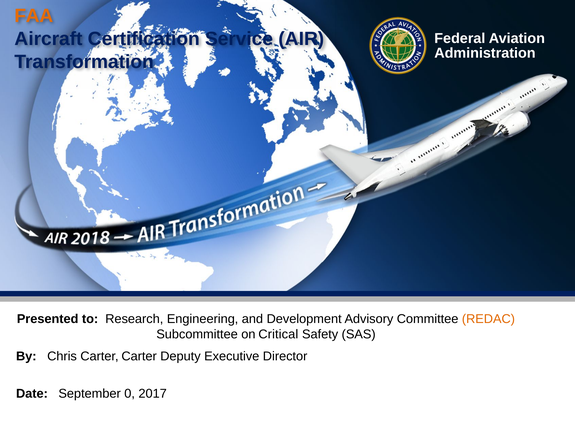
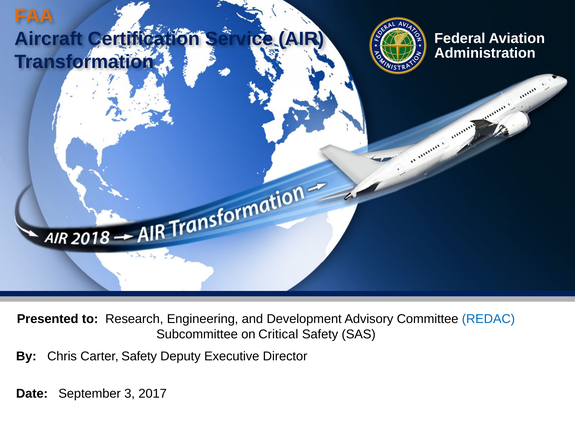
REDAC colour: orange -> blue (488, 319)
Carter Carter: Carter -> Safety (139, 356)
0: 0 -> 3 (130, 394)
